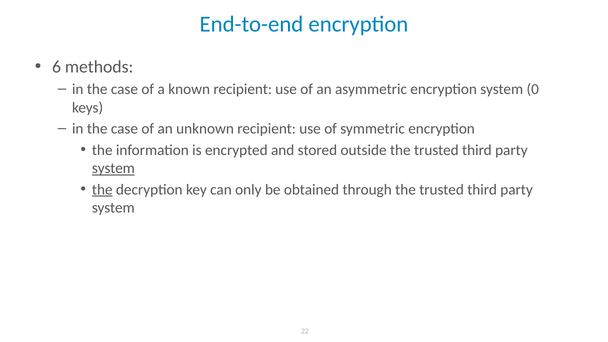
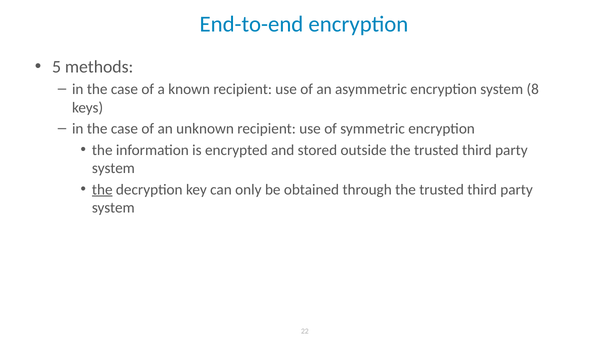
6: 6 -> 5 (57, 67)
0: 0 -> 8 (533, 89)
system underline: present -> none (113, 168)
